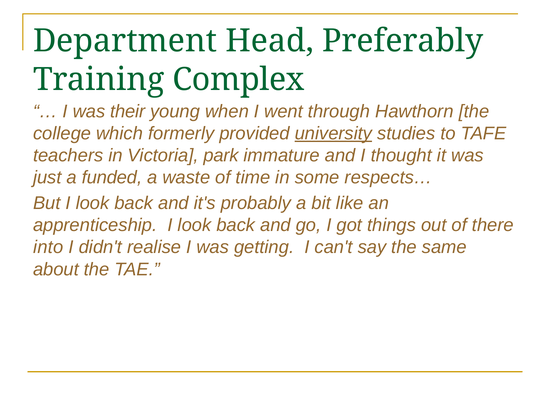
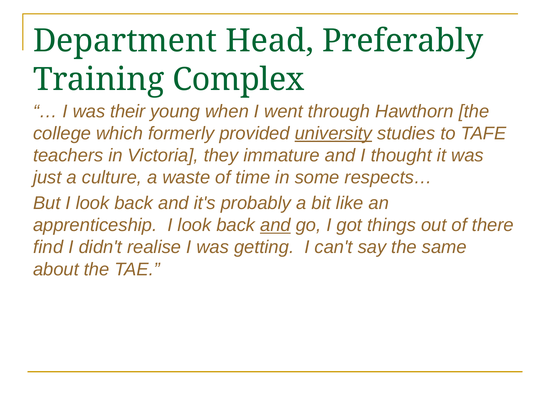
park: park -> they (221, 155)
funded: funded -> culture (112, 177)
and underline: none -> present (275, 225)
into: into -> find (48, 247)
